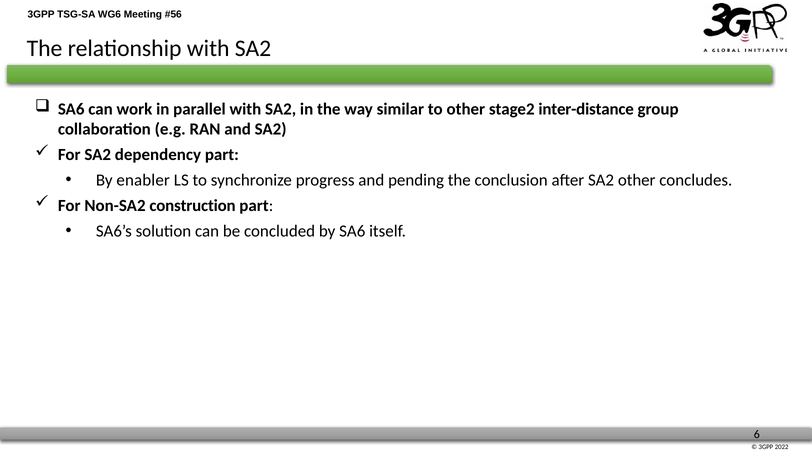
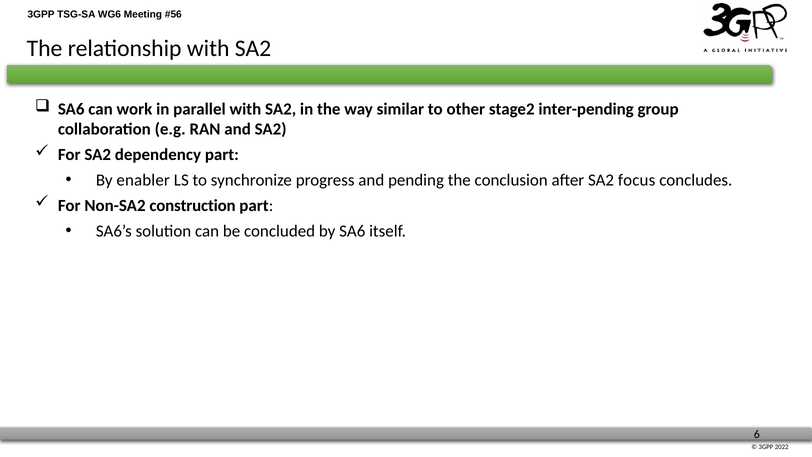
inter-distance: inter-distance -> inter-pending (586, 109)
SA2 other: other -> focus (637, 180)
